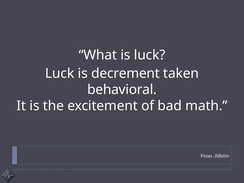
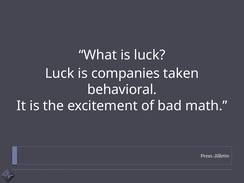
decrement: decrement -> companies (126, 73)
